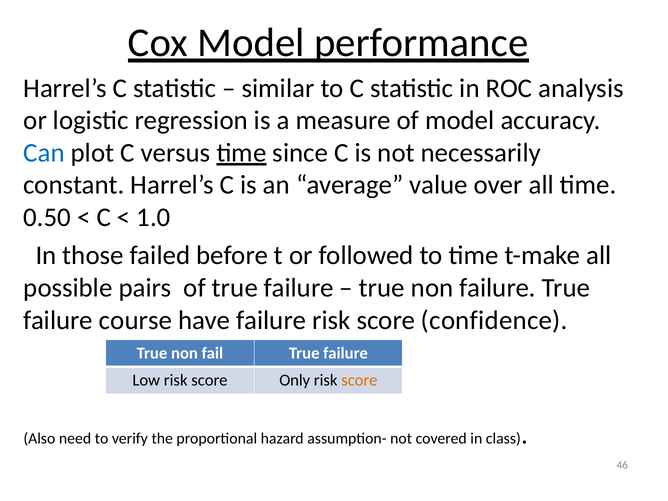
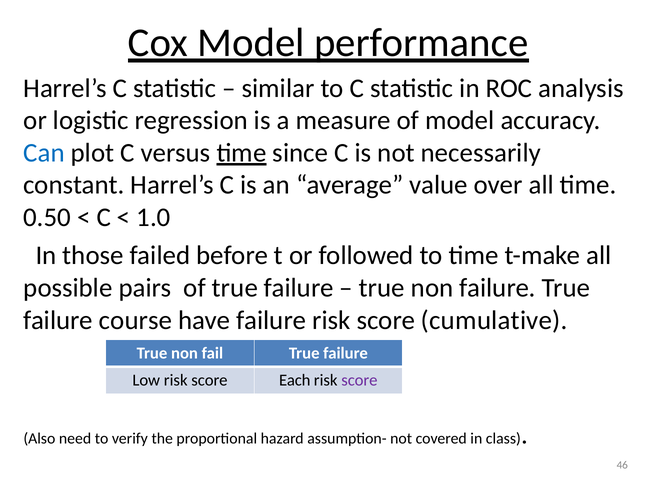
confidence: confidence -> cumulative (494, 320)
Only: Only -> Each (295, 380)
score colour: orange -> purple (359, 380)
